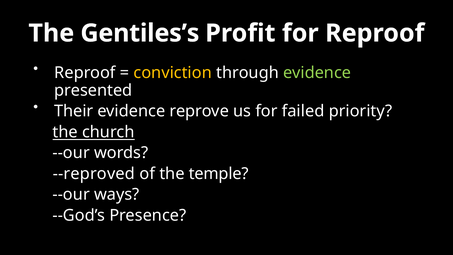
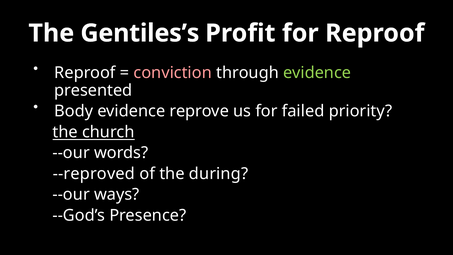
conviction colour: yellow -> pink (173, 73)
Their: Their -> Body (74, 111)
temple: temple -> during (219, 174)
